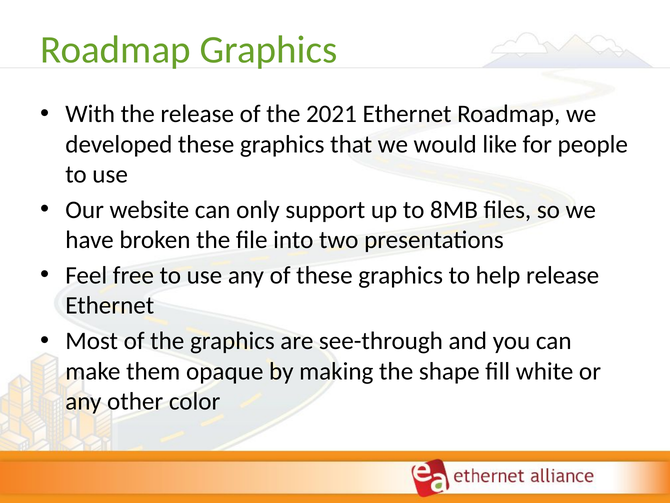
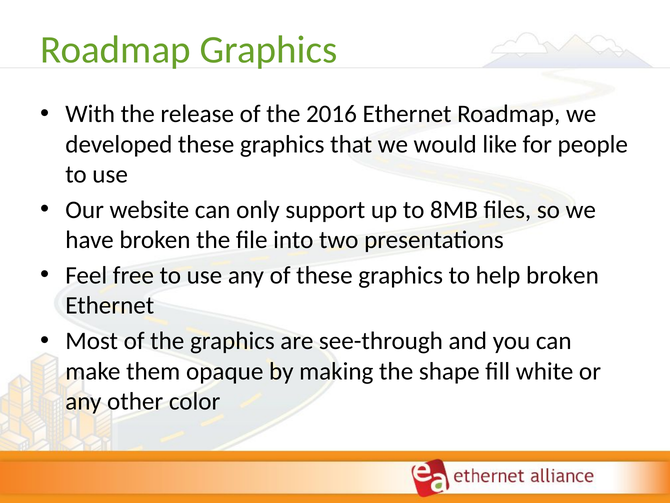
2021: 2021 -> 2016 (331, 114)
help release: release -> broken (562, 275)
